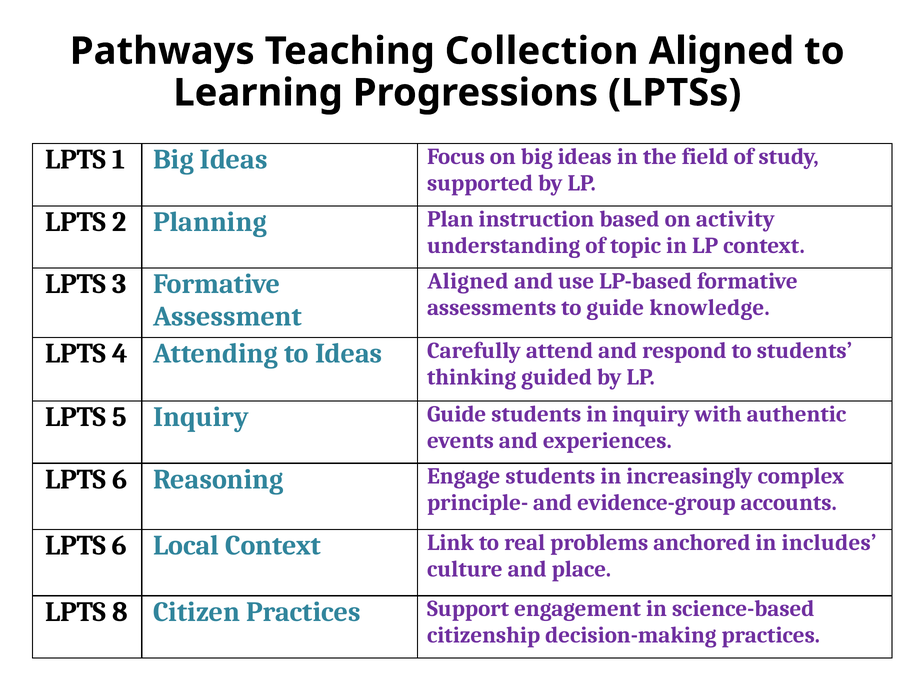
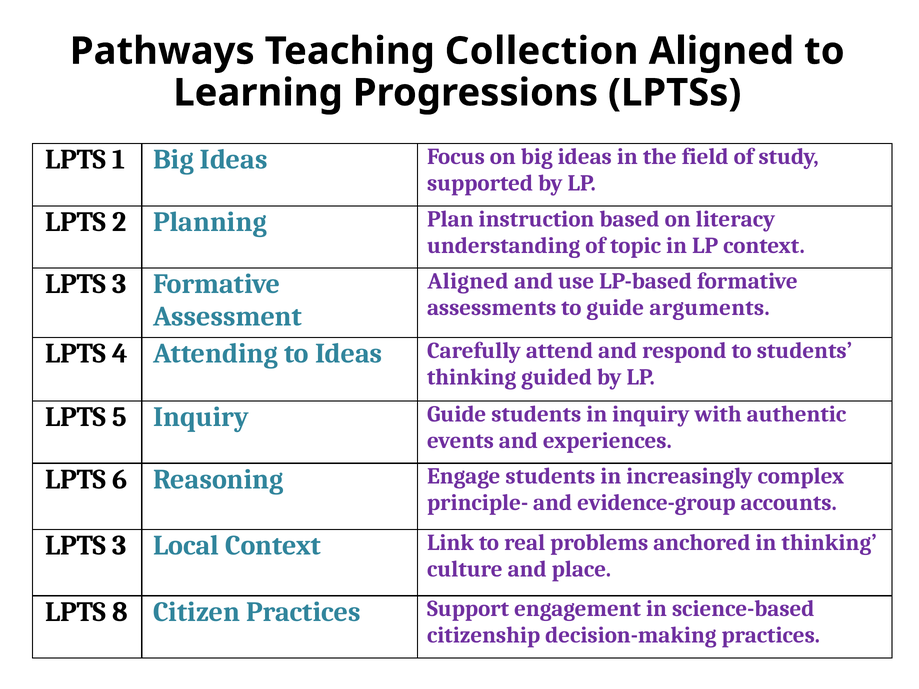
activity: activity -> literacy (735, 219)
knowledge: knowledge -> arguments (710, 308)
6: 6 -> 3 (119, 546)
in includes: includes -> thinking (829, 543)
